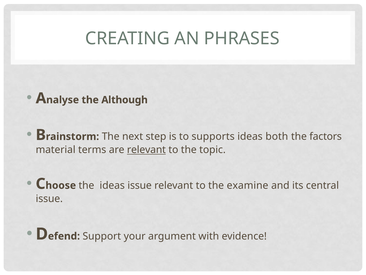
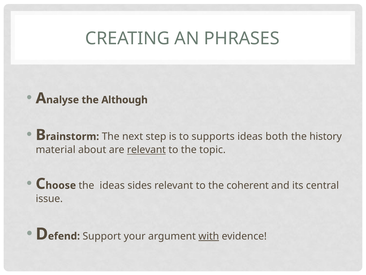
factors: factors -> history (326, 136)
terms: terms -> about (92, 150)
ideas issue: issue -> sides (140, 185)
examine: examine -> coherent (248, 185)
with underline: none -> present (209, 236)
